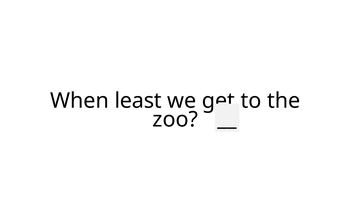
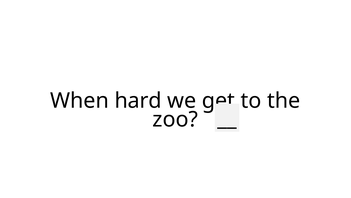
least: least -> hard (138, 101)
